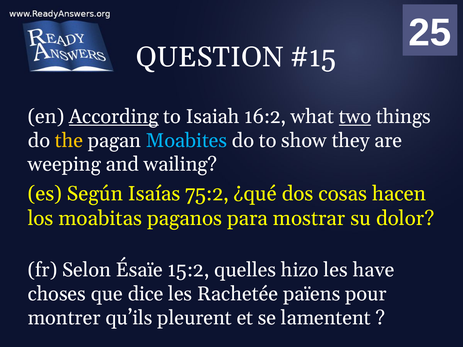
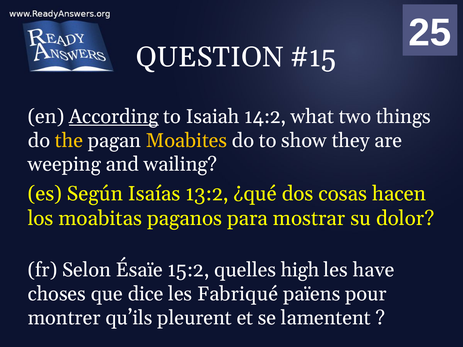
16:2: 16:2 -> 14:2 (265, 117)
two underline: present -> none (355, 117)
Moabites colour: light blue -> yellow (187, 141)
75:2: 75:2 -> 13:2 (207, 194)
hizo: hizo -> high (300, 270)
Rachetée: Rachetée -> Fabriqué (238, 294)
